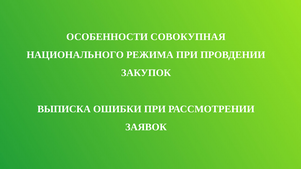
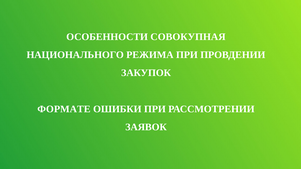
ВЫПИСКА: ВЫПИСКА -> ФОРМАТЕ (64, 109)
